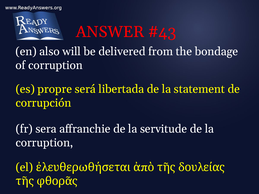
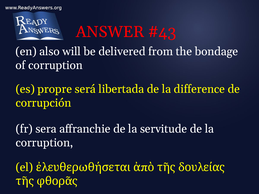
statement: statement -> difference (199, 89)
